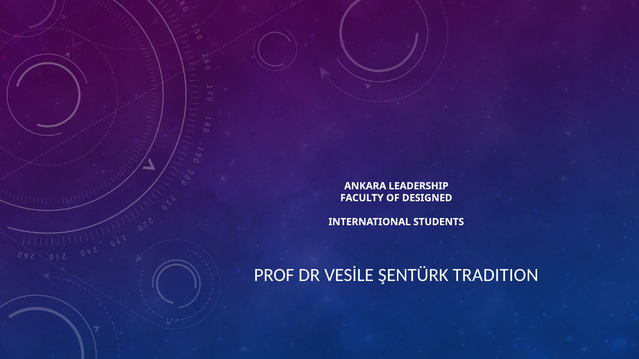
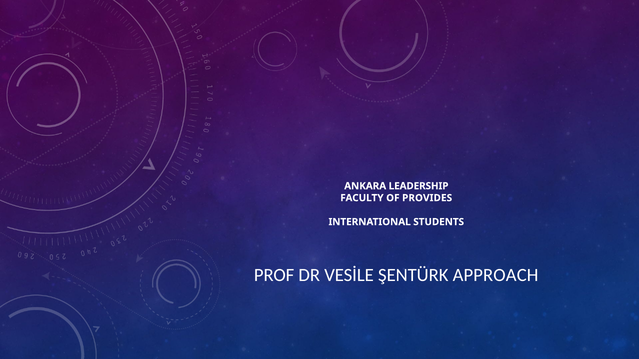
DESIGNED: DESIGNED -> PROVIDES (427, 198)
TRADITION: TRADITION -> APPROACH (496, 276)
